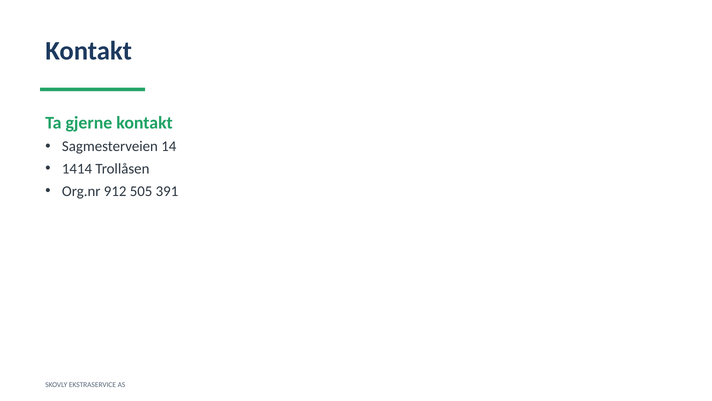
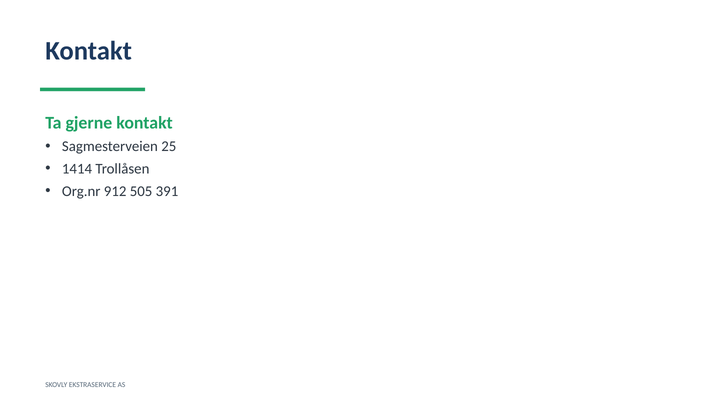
14: 14 -> 25 (169, 146)
